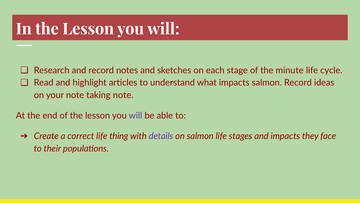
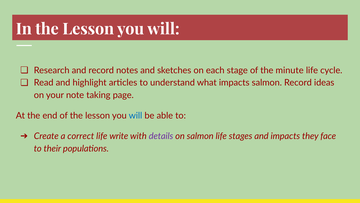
taking note: note -> page (123, 95)
will colour: purple -> blue (136, 115)
thing: thing -> write (119, 136)
